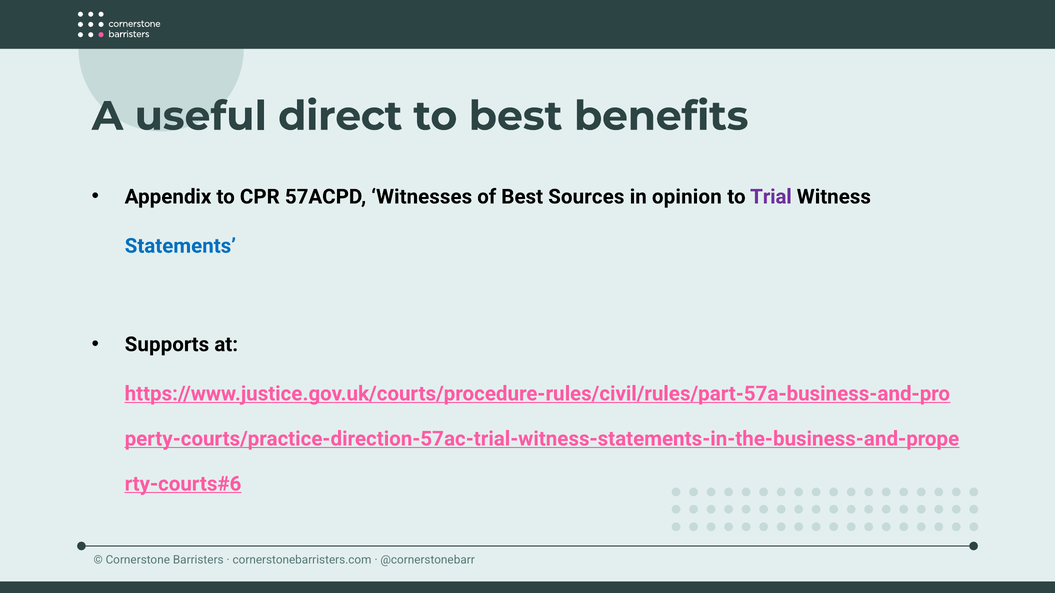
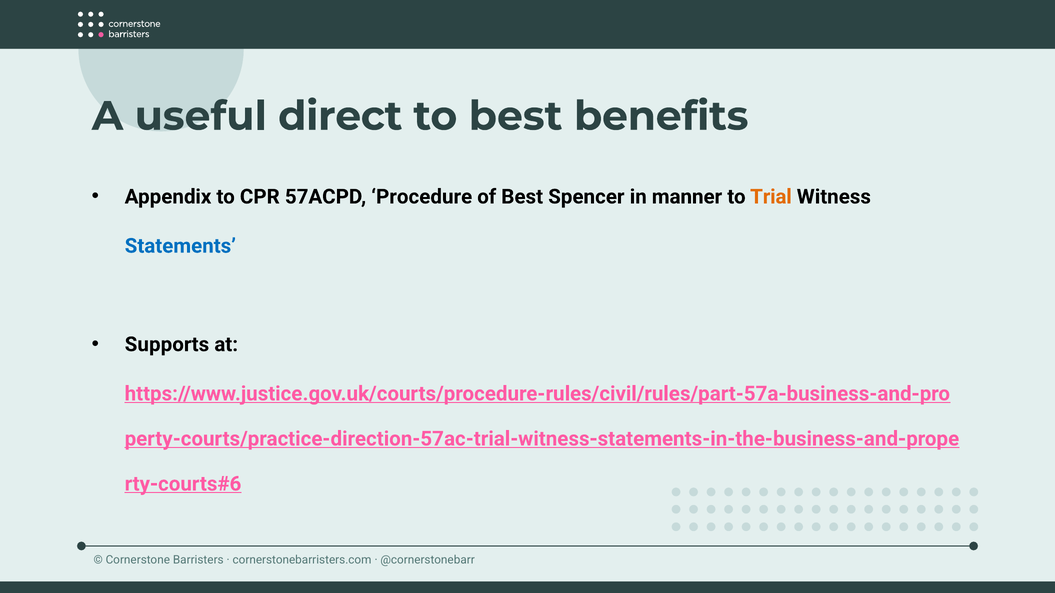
Witnesses: Witnesses -> Procedure (422, 197)
Sources: Sources -> Spencer (586, 197)
opinion: opinion -> manner (687, 197)
Trial colour: purple -> orange (771, 197)
